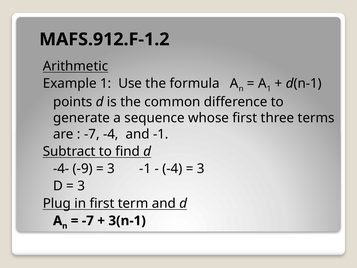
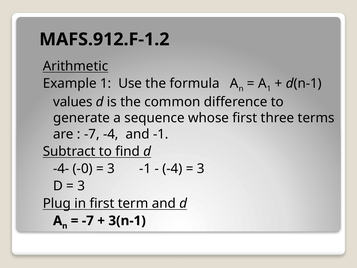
points: points -> values (73, 102)
-9: -9 -> -0 (83, 169)
